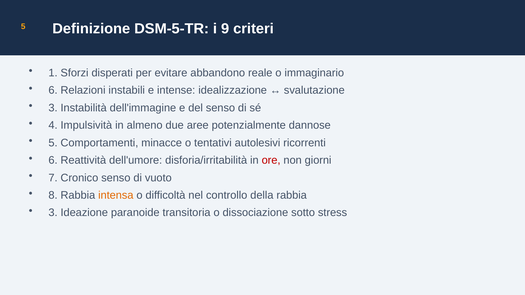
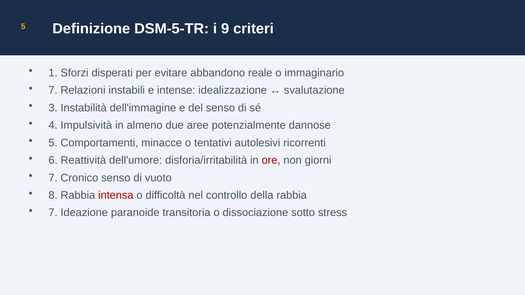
6: 6 -> 7 (53, 90)
intensa colour: orange -> red (116, 195)
3: 3 -> 7 (53, 213)
